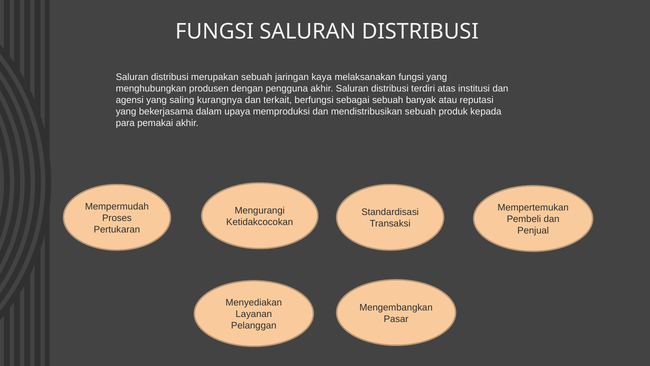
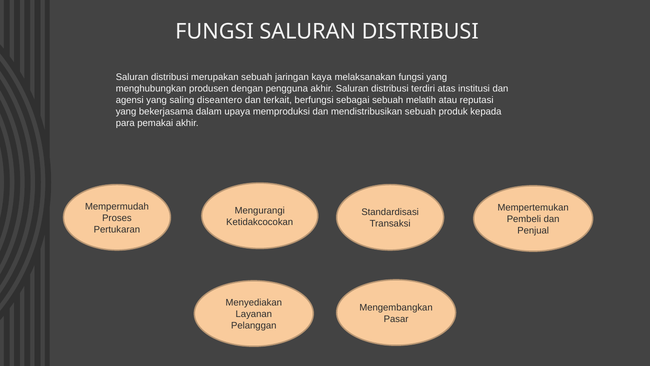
kurangnya: kurangnya -> diseantero (220, 100)
banyak: banyak -> melatih (421, 100)
